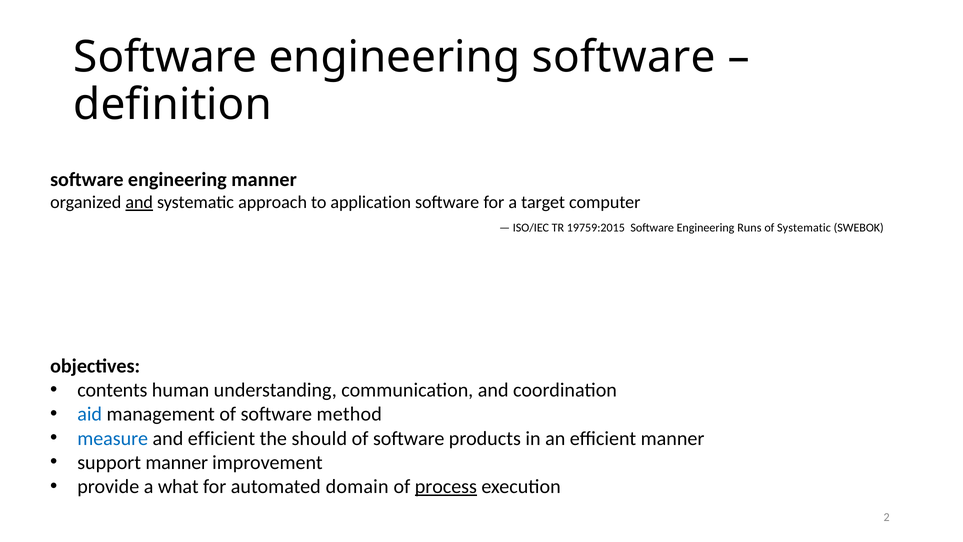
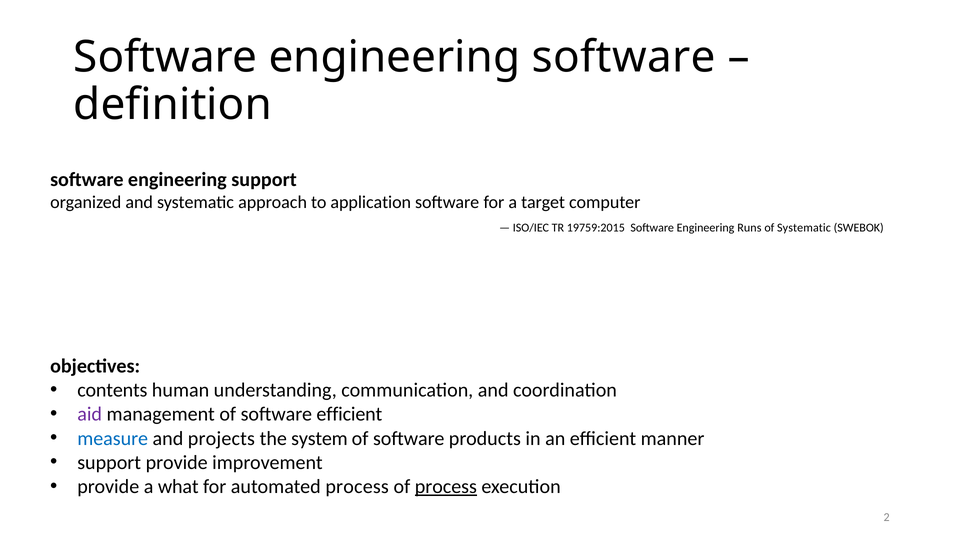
engineering manner: manner -> support (264, 180)
and underline: present -> none (139, 202)
aid colour: blue -> purple (90, 414)
software method: method -> efficient (349, 414)
and efficient: efficient -> projects (221, 438)
should: should -> system (319, 438)
support manner: manner -> provide (177, 462)
automated domain: domain -> process (357, 486)
